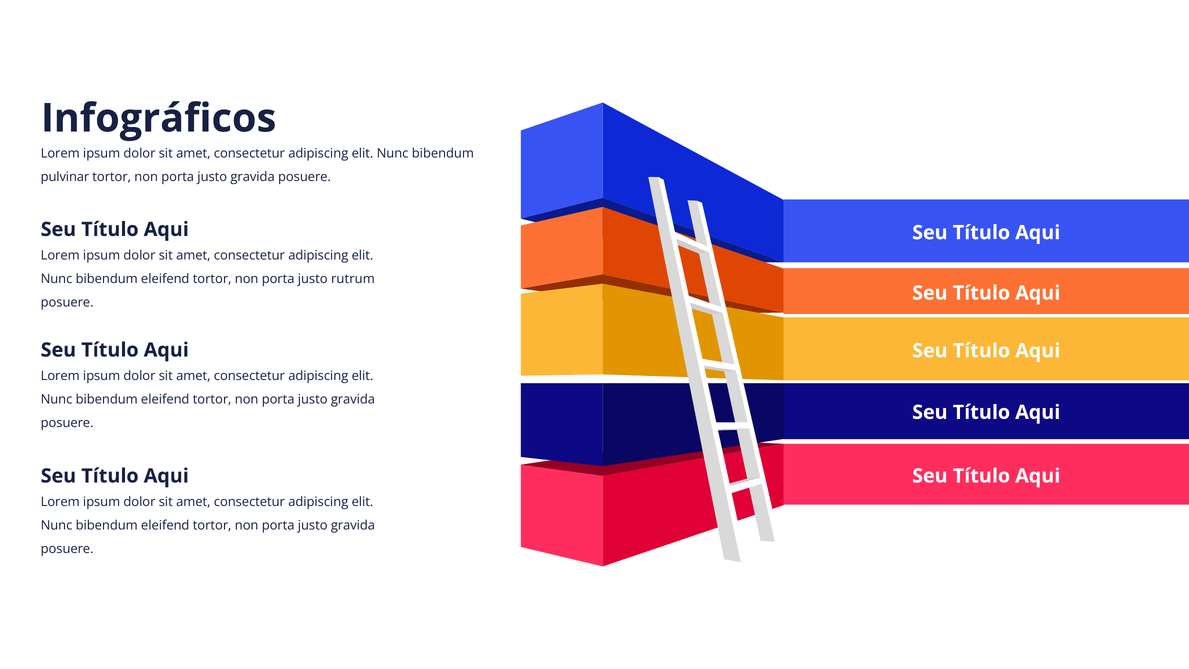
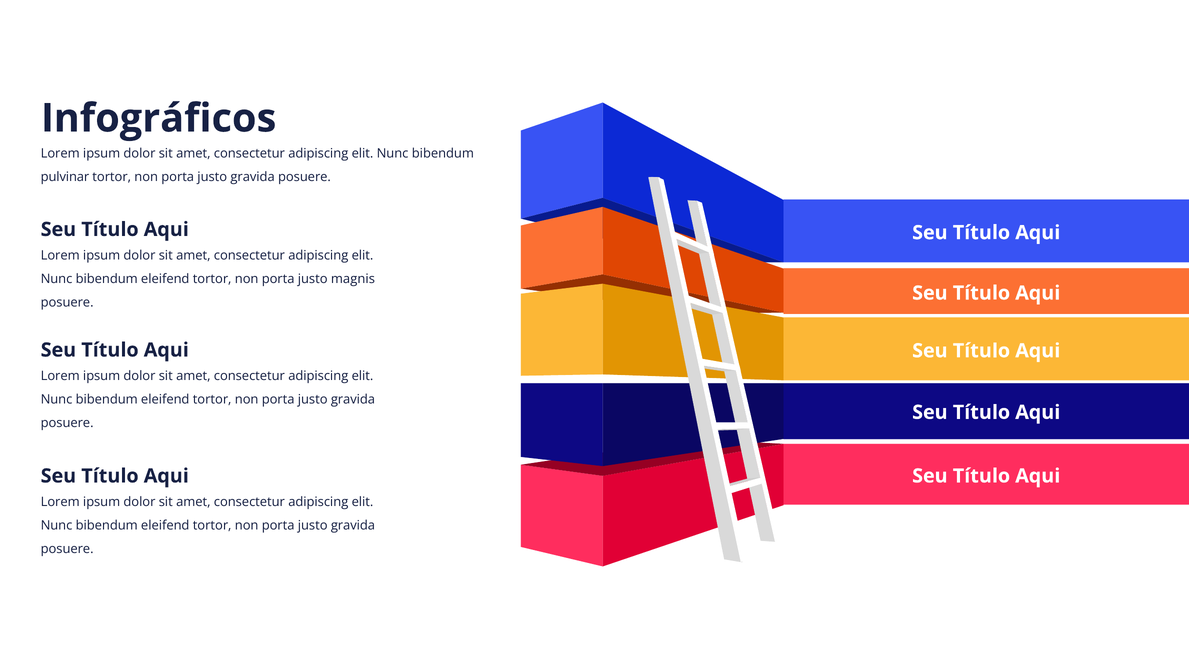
rutrum: rutrum -> magnis (353, 279)
